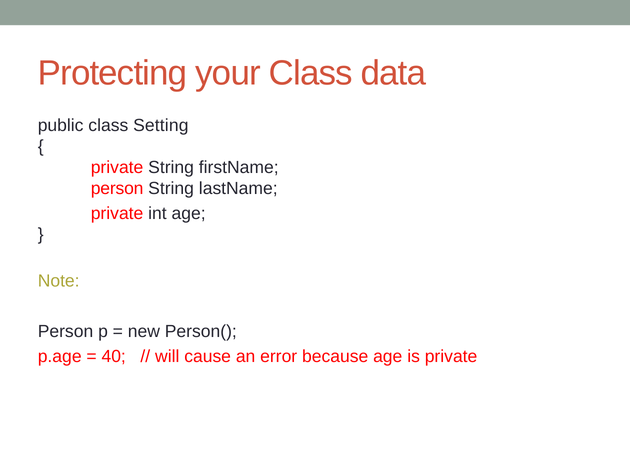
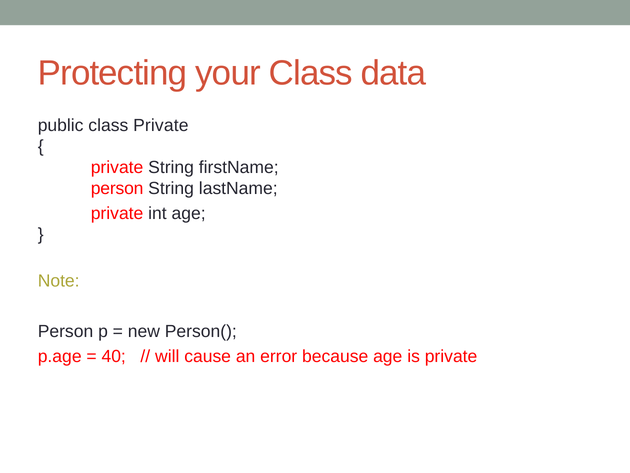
class Setting: Setting -> Private (161, 125)
